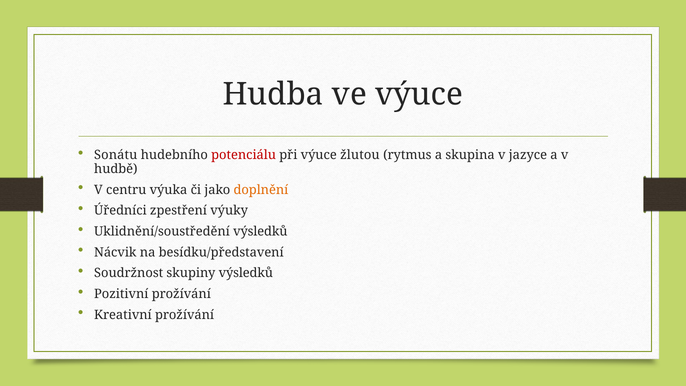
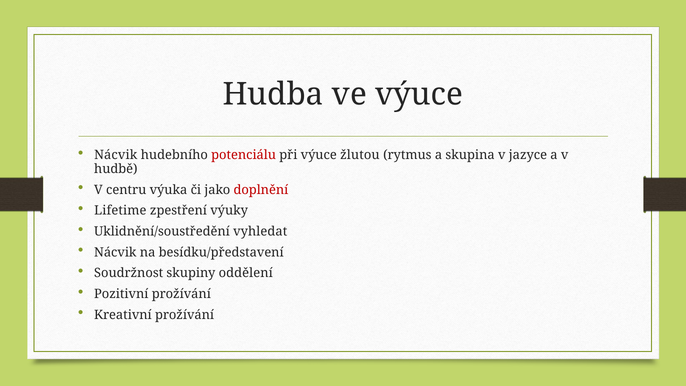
Sonátu: Sonátu -> Nácvik (116, 155)
doplnění colour: orange -> red (261, 190)
Úředníci: Úředníci -> Lifetime (120, 211)
Uklidnění/soustředění výsledků: výsledků -> vyhledat (260, 231)
skupiny výsledků: výsledků -> oddělení (246, 273)
